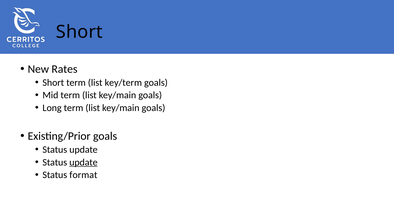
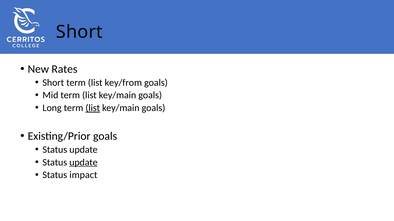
key/term: key/term -> key/from (123, 83)
list underline: none -> present (93, 108)
format: format -> impact (83, 175)
